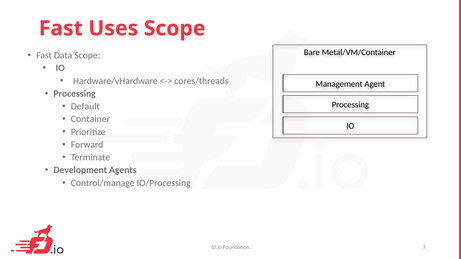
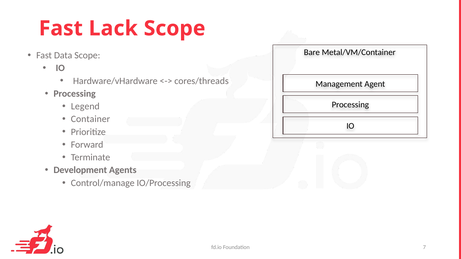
Uses: Uses -> Lack (113, 28)
Default: Default -> Legend (85, 107)
